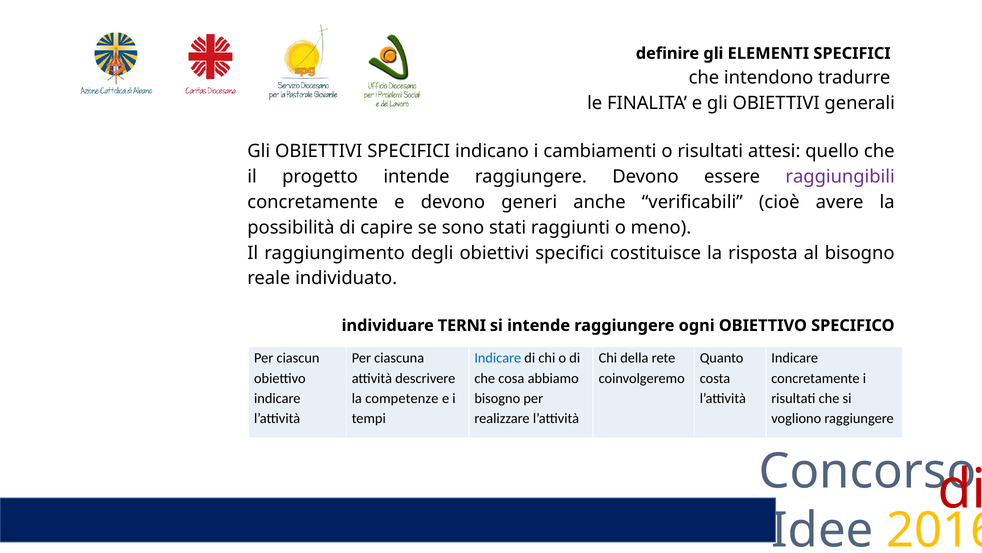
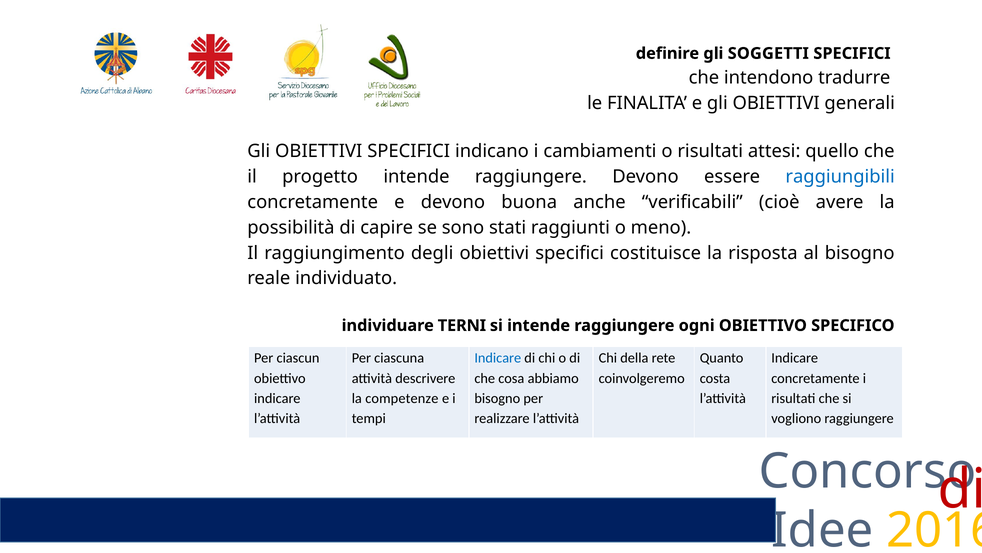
ELEMENTI: ELEMENTI -> SOGGETTI (768, 53)
raggiungibili colour: purple -> blue (840, 176)
generi: generi -> buona (529, 202)
